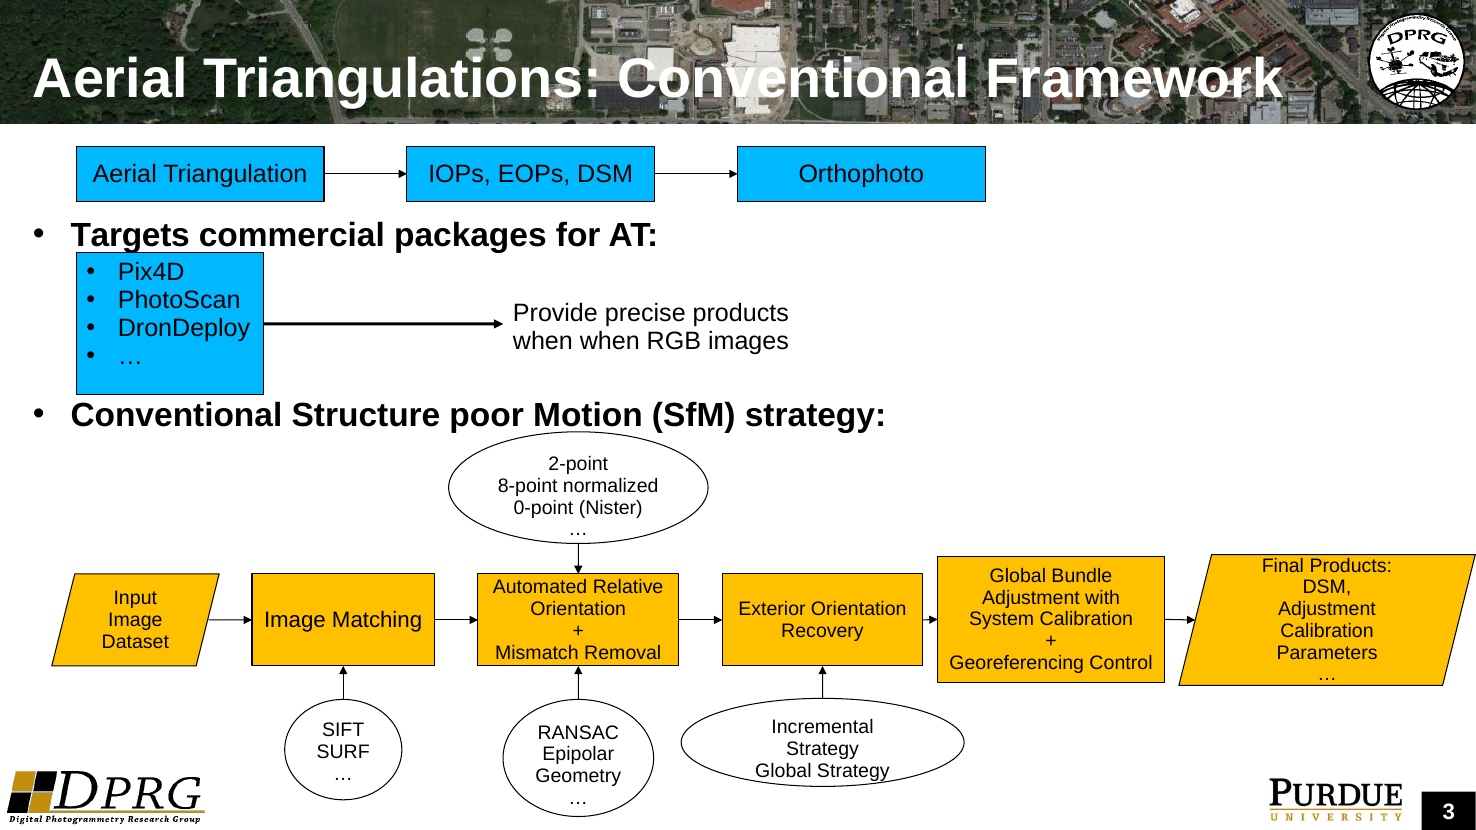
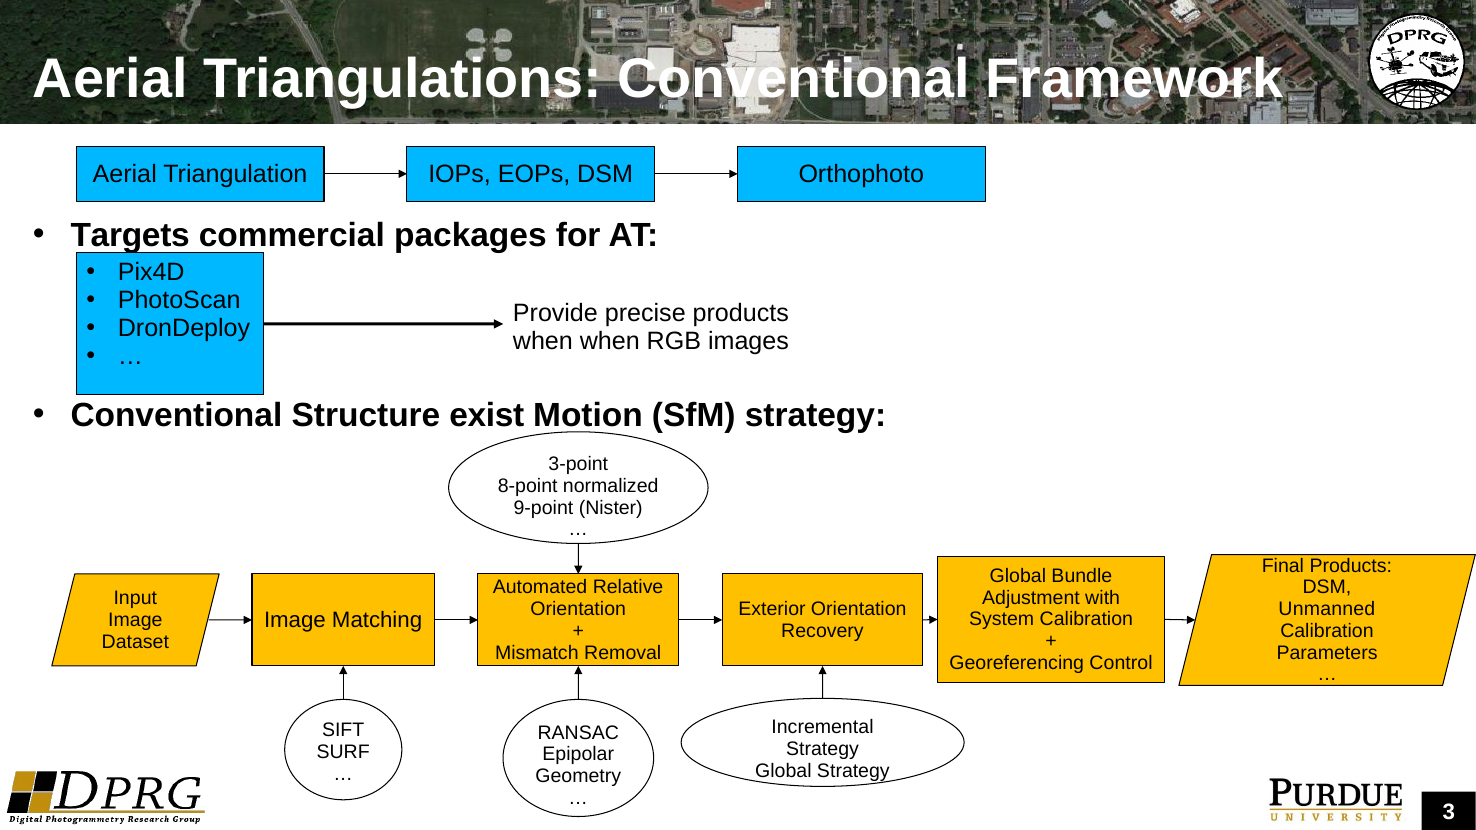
poor: poor -> exist (487, 416)
2-point: 2-point -> 3-point (578, 464)
0-point: 0-point -> 9-point (543, 508)
Adjustment: Adjustment -> Unmanned (1327, 609)
